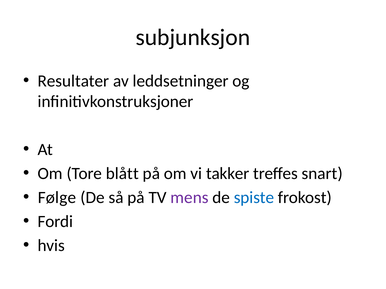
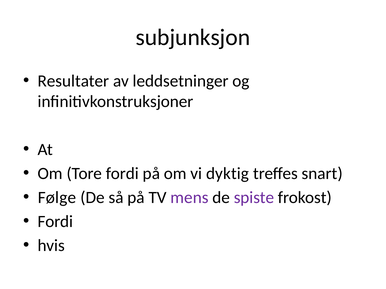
Tore blått: blått -> fordi (122, 174)
takker: takker -> dyktig (228, 174)
spiste colour: blue -> purple (254, 198)
